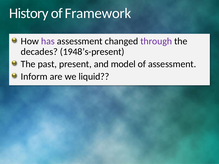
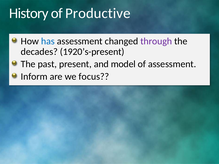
Framework: Framework -> Productive (98, 13)
has colour: purple -> blue (48, 41)
1948’s-present: 1948’s-present -> 1920’s-present (92, 52)
liquid: liquid -> focus (94, 77)
